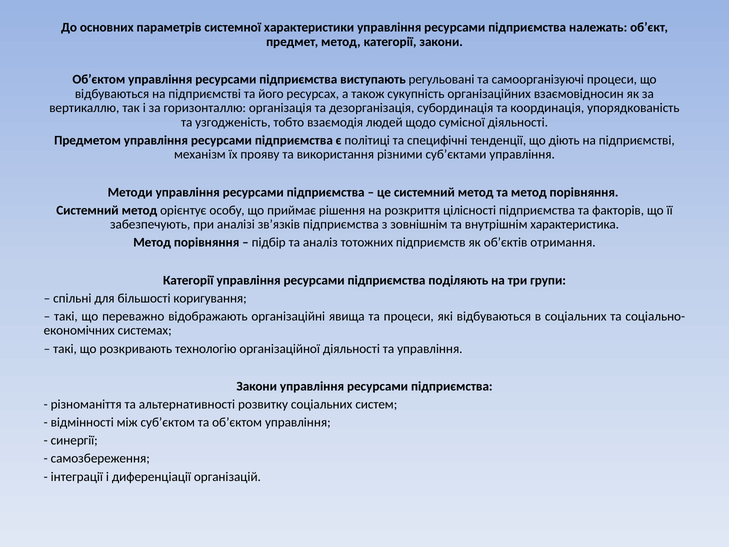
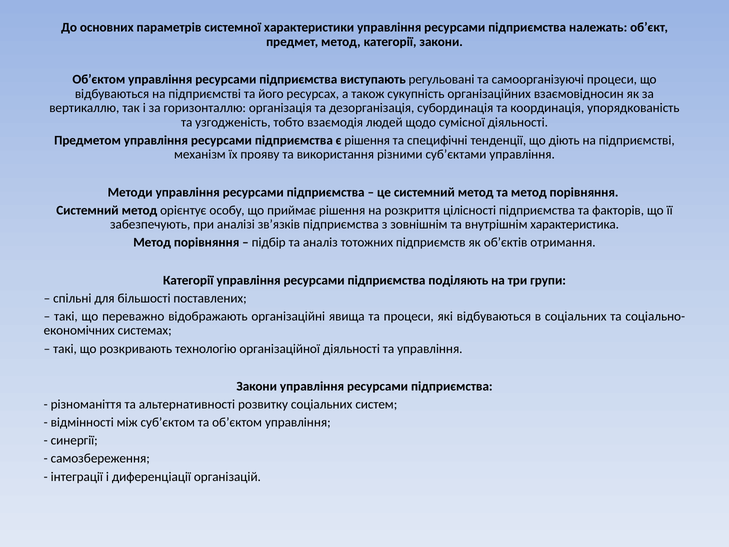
є політиці: політиці -> рішення (367, 140)
коригування: коригування -> поставлених (210, 298)
